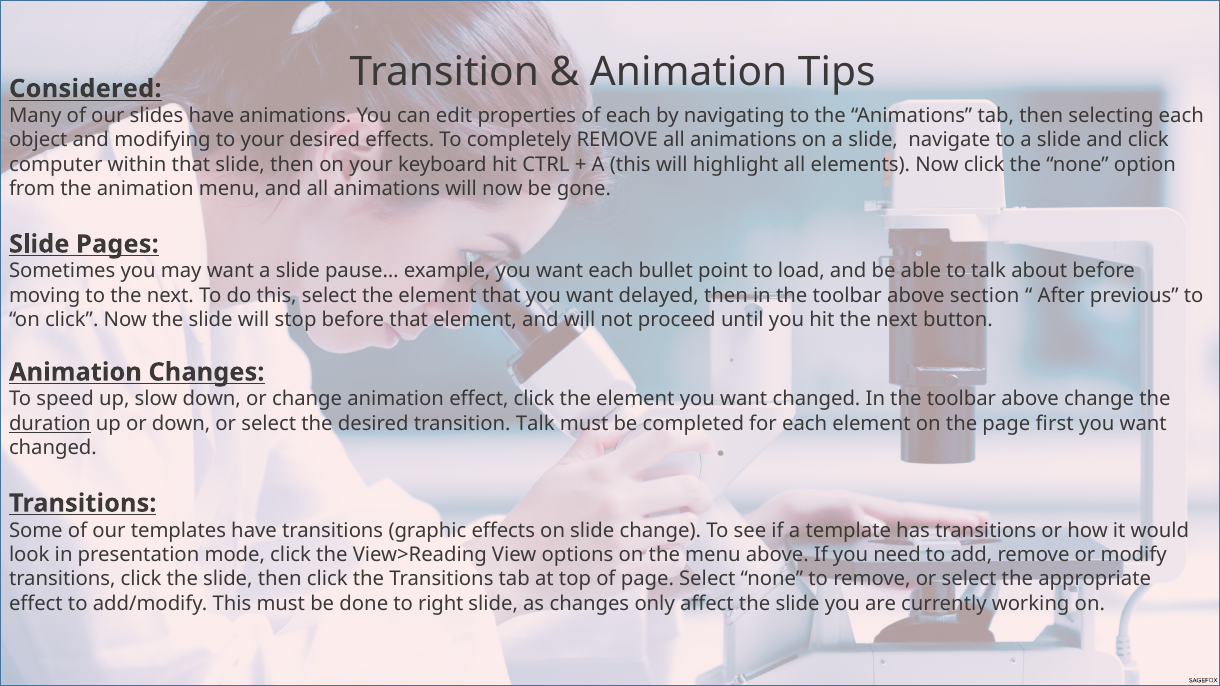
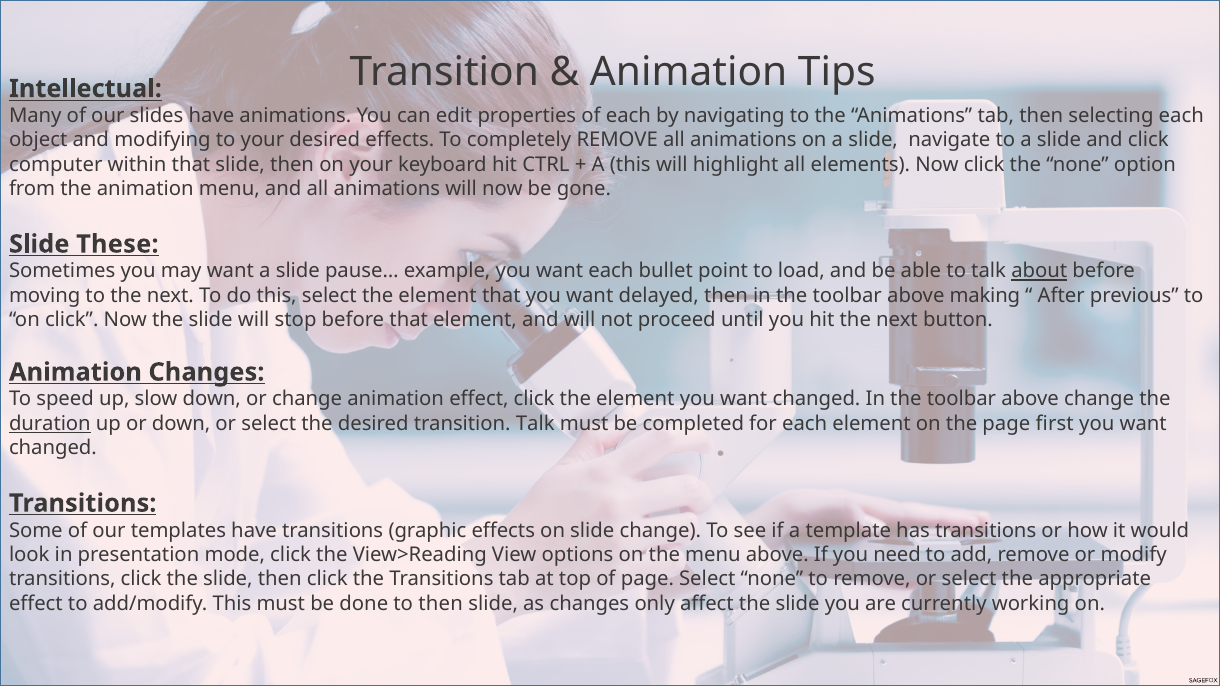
Considered: Considered -> Intellectual (85, 89)
Pages: Pages -> These (117, 244)
about underline: none -> present (1039, 271)
section: section -> making (985, 296)
to right: right -> then (441, 604)
